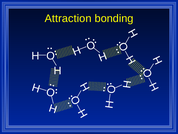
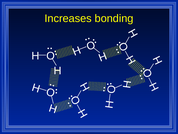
Attraction: Attraction -> Increases (68, 18)
